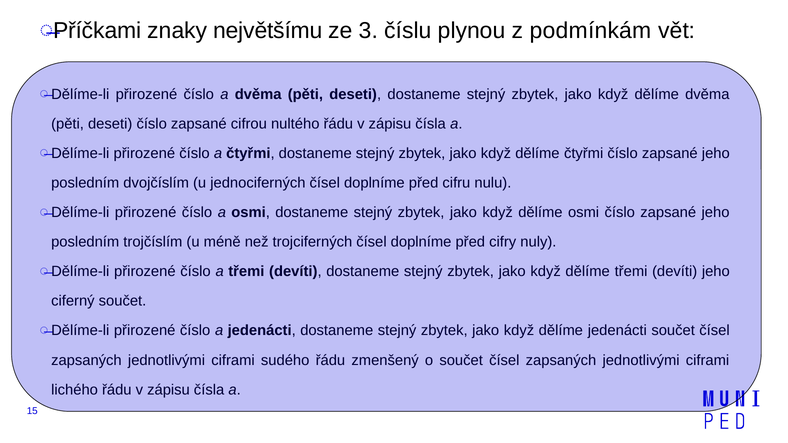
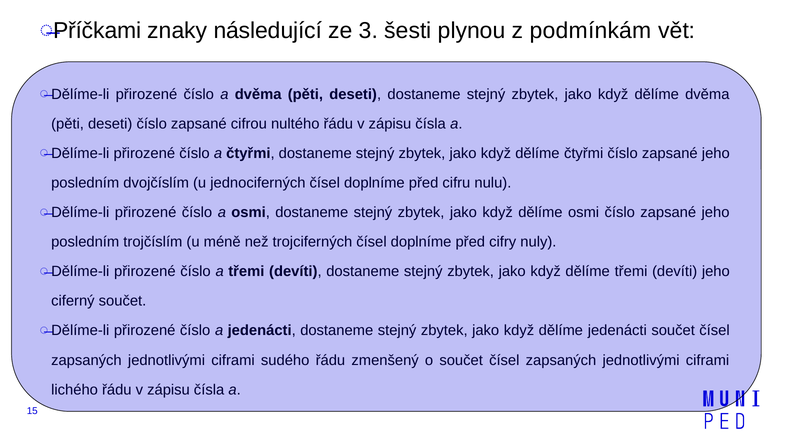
největšímu: největšímu -> následující (268, 31)
číslu: číslu -> šesti (408, 31)
